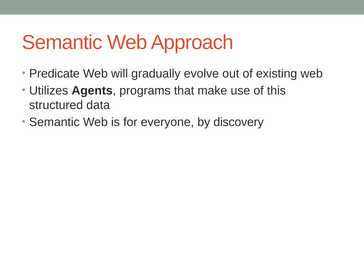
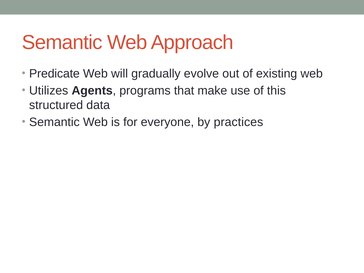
discovery: discovery -> practices (238, 122)
